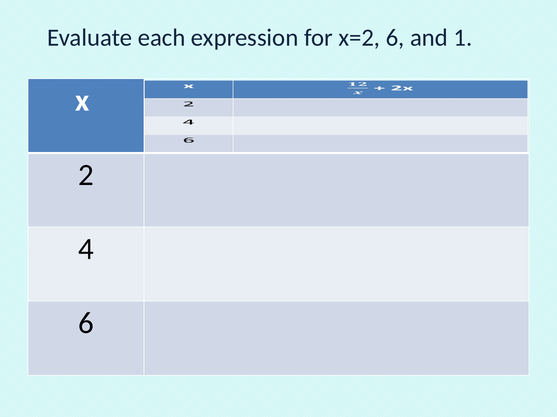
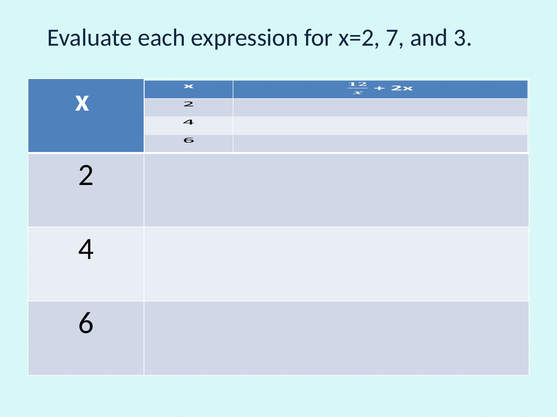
x=2 6: 6 -> 7 (395, 38)
1: 1 -> 3 (463, 38)
